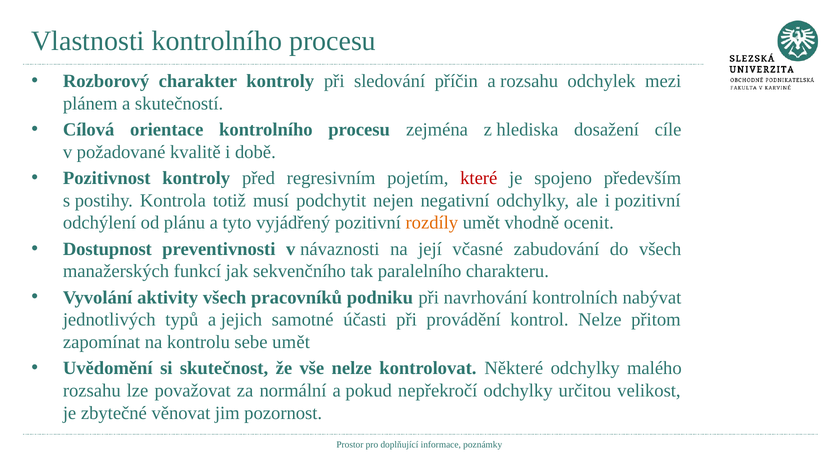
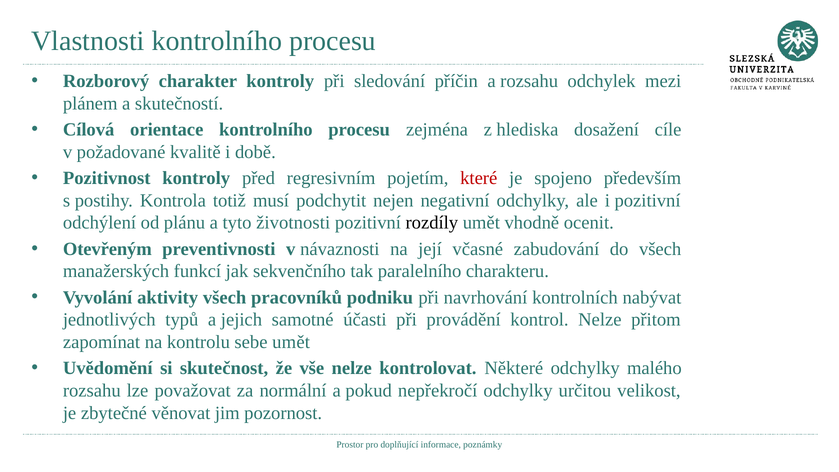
vyjádřený: vyjádřený -> životnosti (293, 223)
rozdíly colour: orange -> black (432, 223)
Dostupnost: Dostupnost -> Otevřeným (107, 249)
